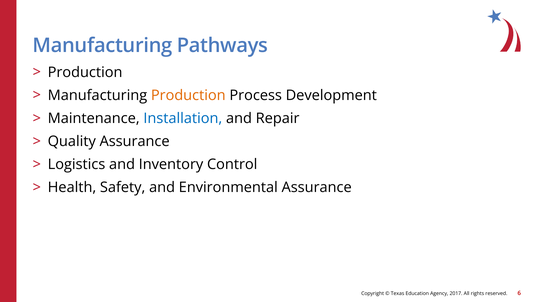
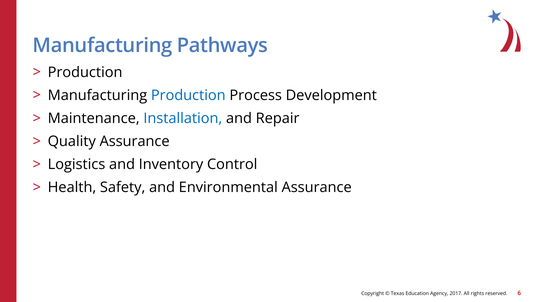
Production colour: orange -> blue (188, 95)
